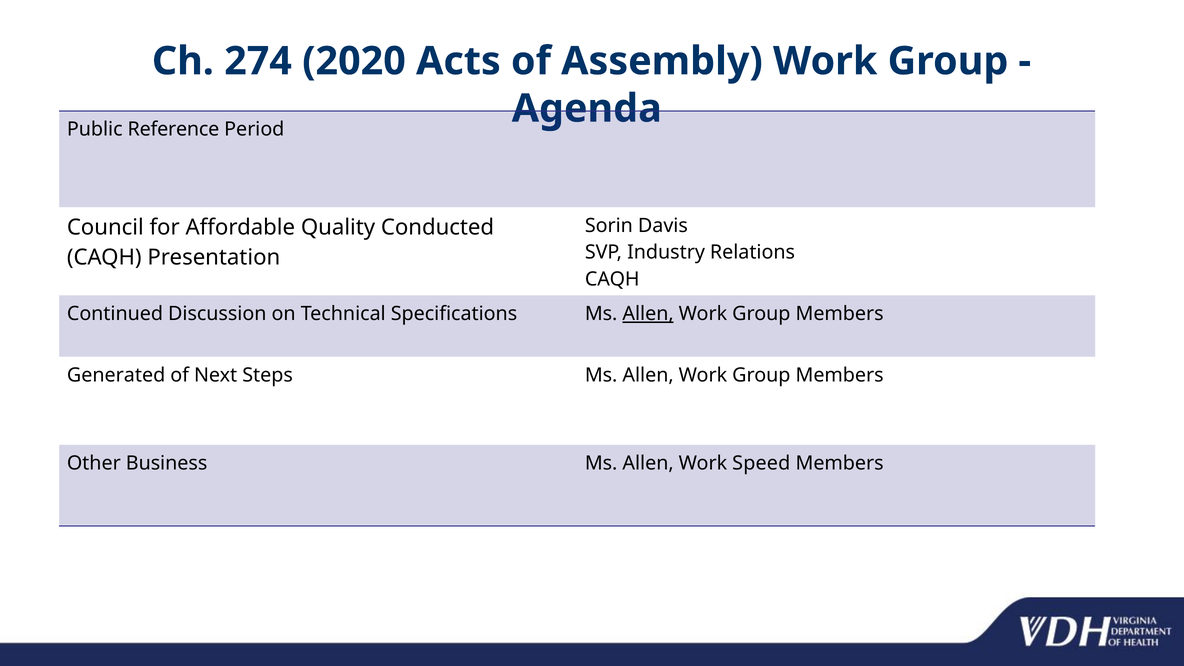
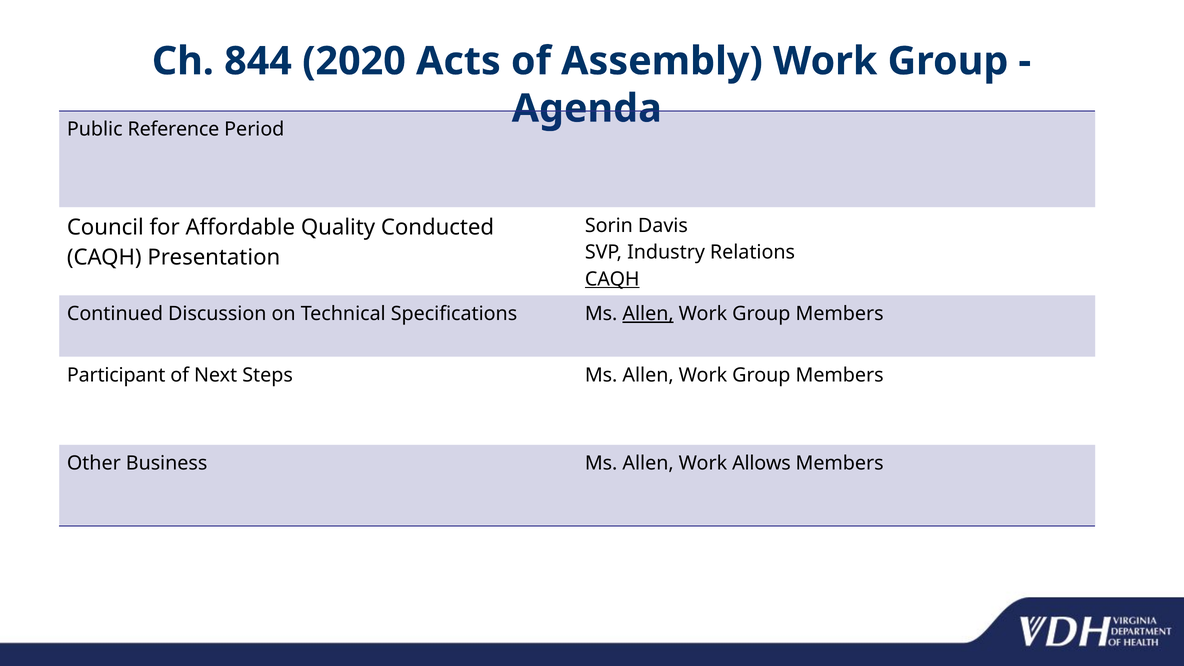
274: 274 -> 844 (258, 61)
CAQH underline: none -> present (612, 279)
Generated: Generated -> Participant (116, 375)
Speed: Speed -> Allows (761, 463)
